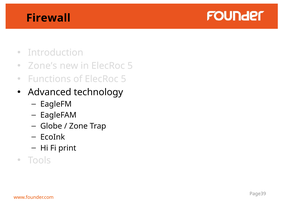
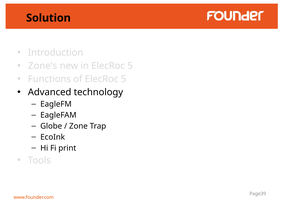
Firewall: Firewall -> Solution (48, 18)
